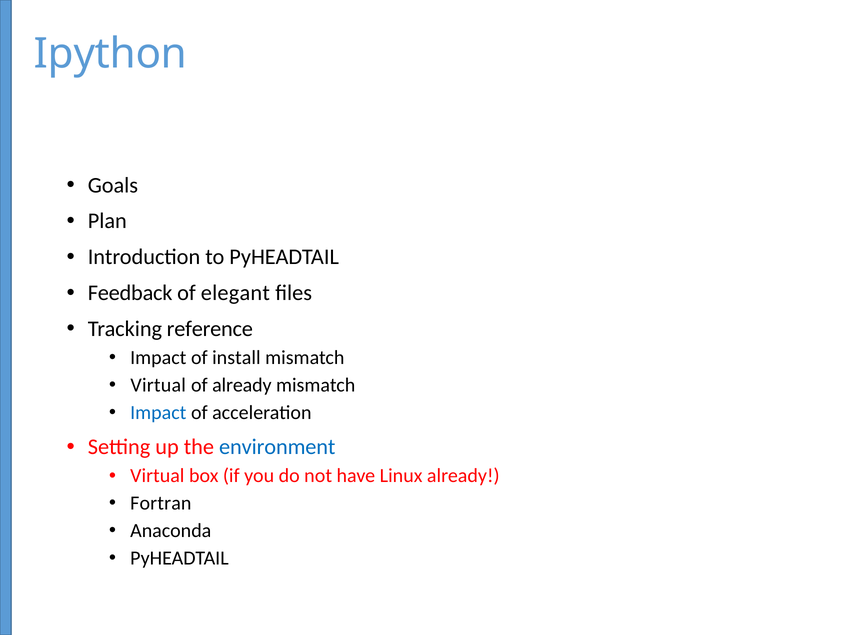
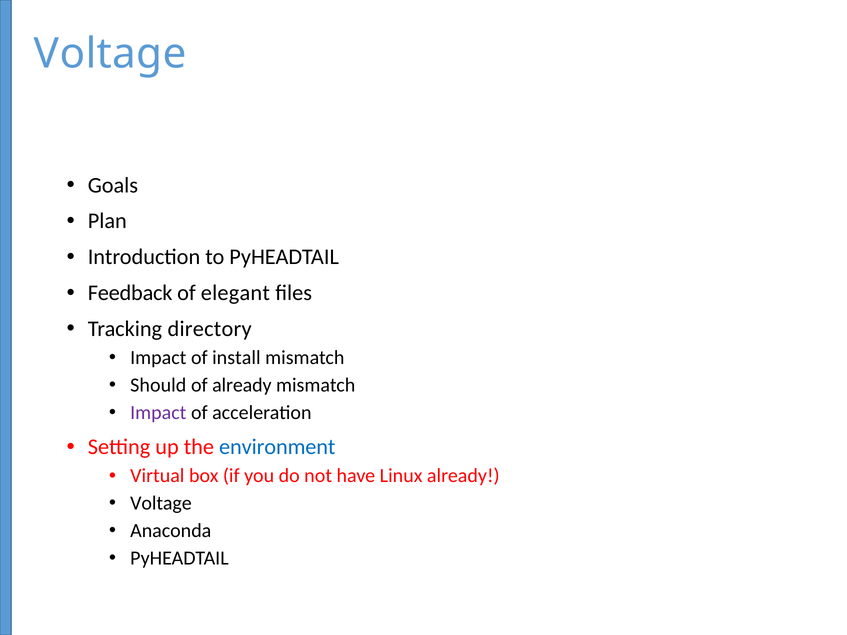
Ipython: Ipython -> Voltage (110, 54)
reference: reference -> directory (210, 329)
Virtual: Virtual -> Should (158, 385)
Impact colour: blue -> purple (158, 413)
Fortran: Fortran -> Voltage (161, 503)
